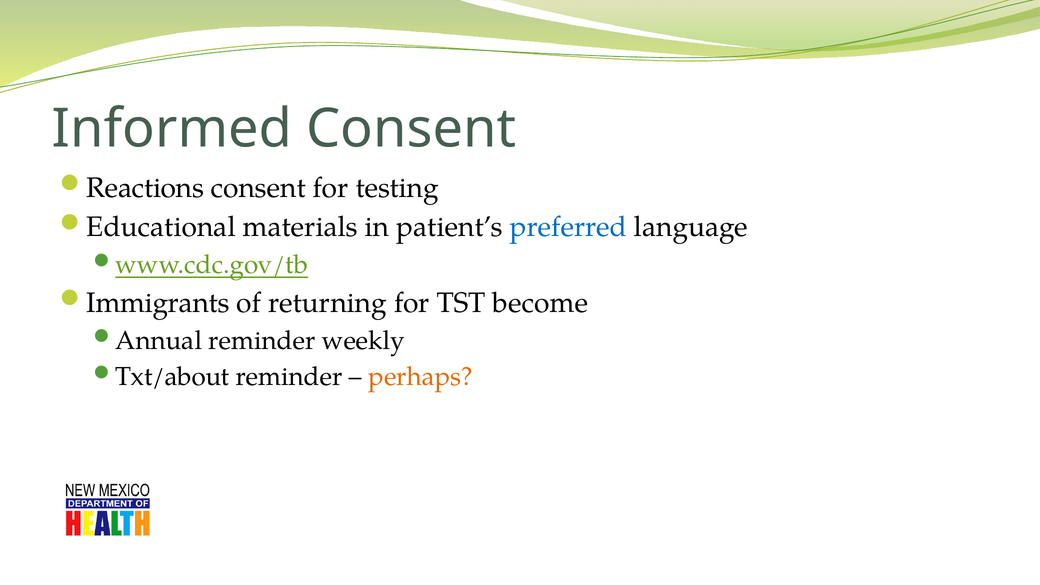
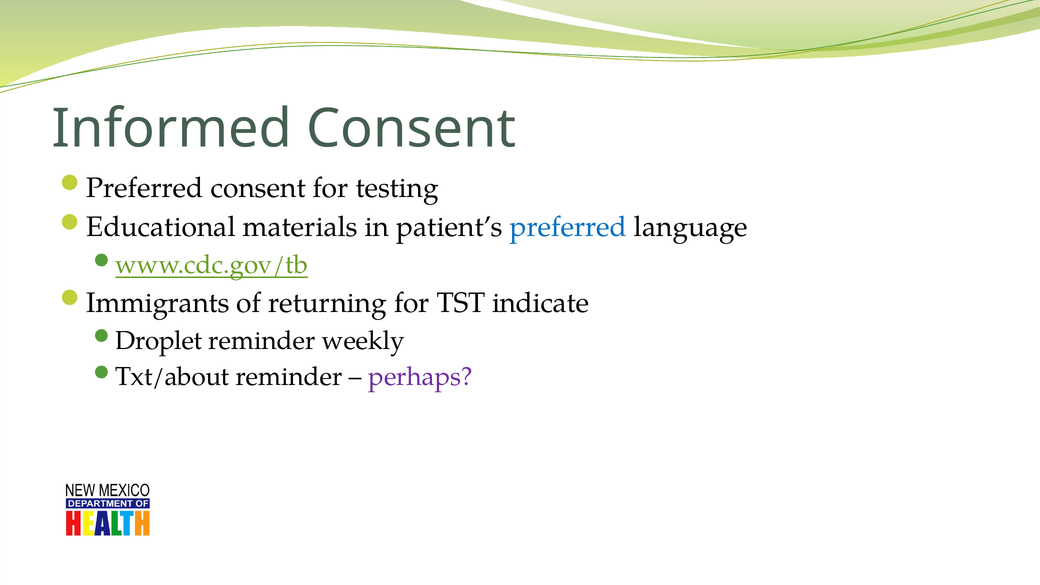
Reactions: Reactions -> Preferred (145, 188)
become: become -> indicate (541, 303)
Annual: Annual -> Droplet (159, 341)
perhaps colour: orange -> purple (421, 377)
